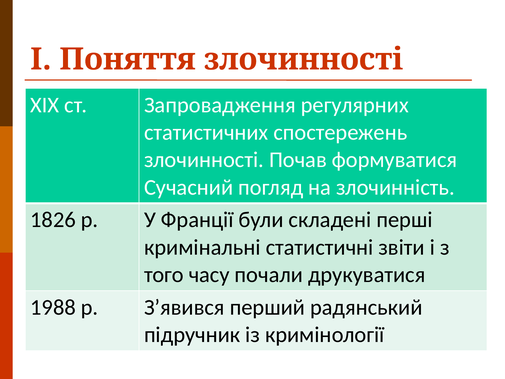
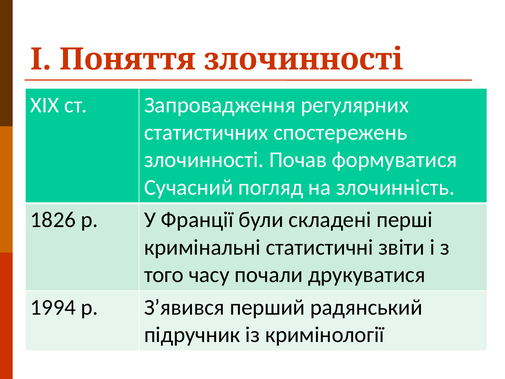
1988: 1988 -> 1994 (53, 307)
